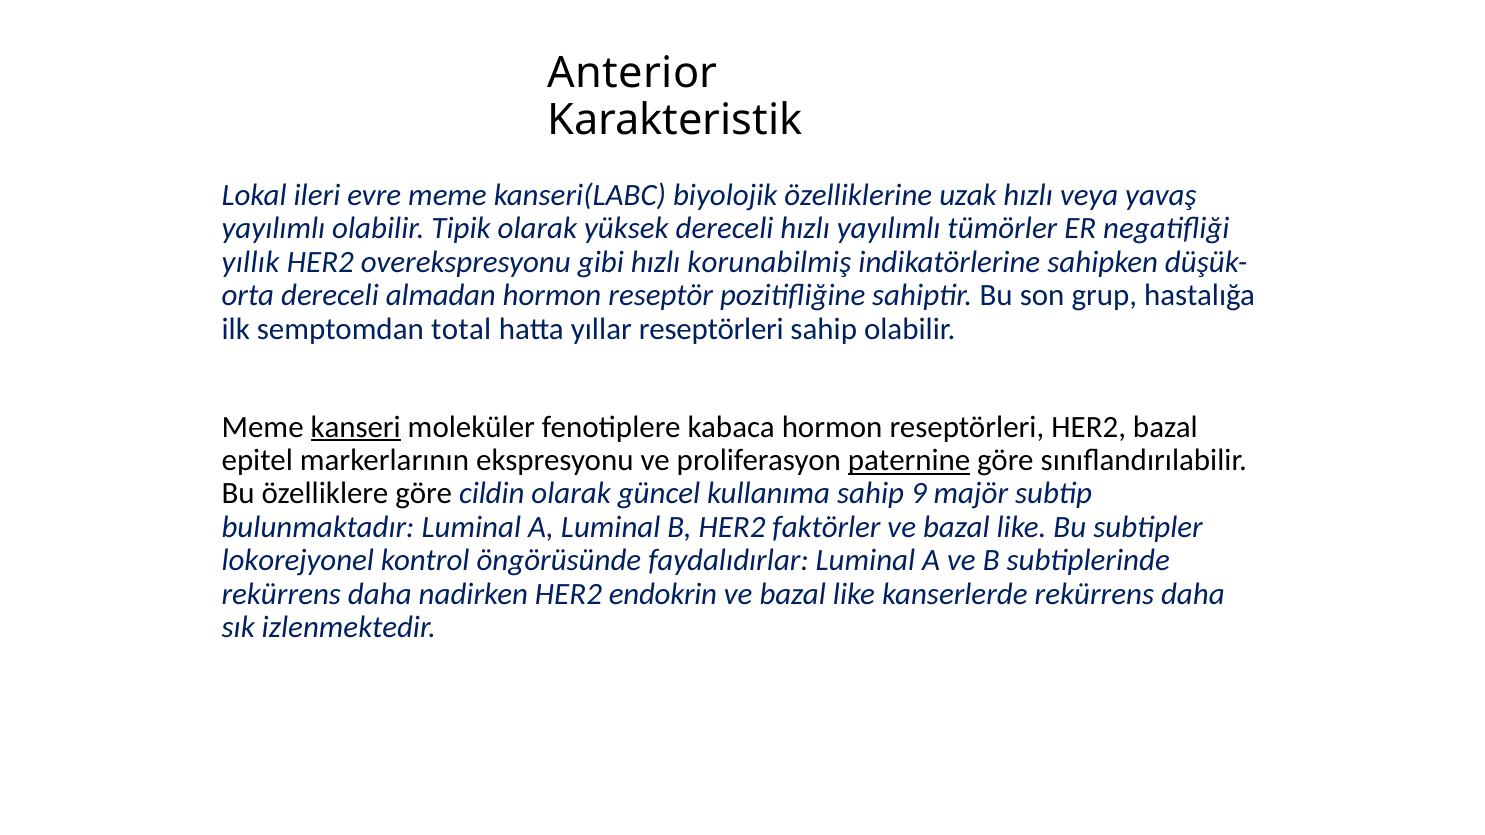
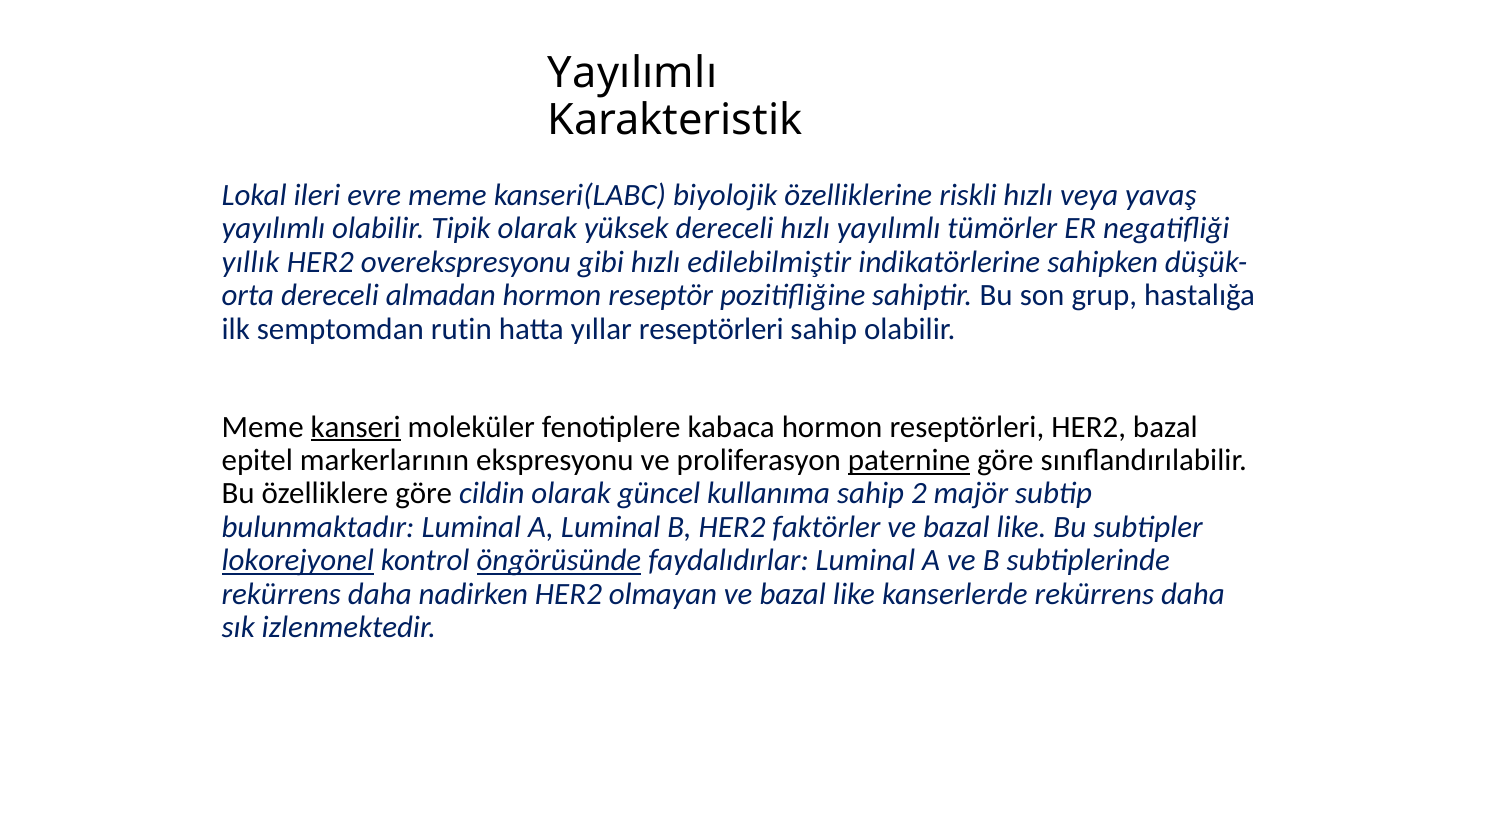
Anterior: Anterior -> Yayılımlı (633, 74)
uzak: uzak -> riskli (968, 195)
korunabilmiş: korunabilmiş -> edilebilmiştir (769, 262)
total: total -> rutin (461, 329)
9: 9 -> 2 (919, 494)
lokorejyonel underline: none -> present (298, 561)
öngörüsünde underline: none -> present (559, 561)
endokrin: endokrin -> olmayan (663, 594)
